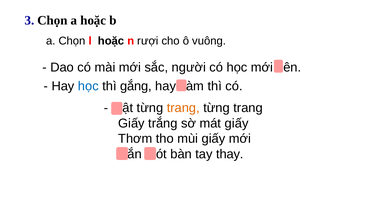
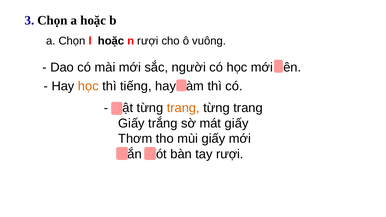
học colour: blue -> orange (88, 86)
gắng: gắng -> tiếng (136, 86)
tay thay: thay -> rượi (230, 154)
